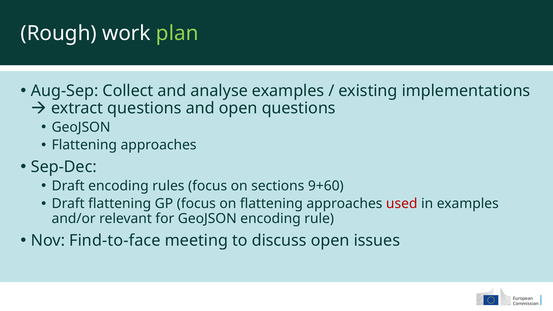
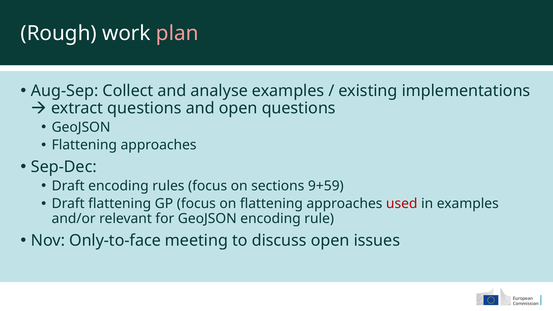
plan colour: light green -> pink (177, 33)
9+60: 9+60 -> 9+59 (326, 186)
Find-to-face: Find-to-face -> Only-to-face (115, 241)
